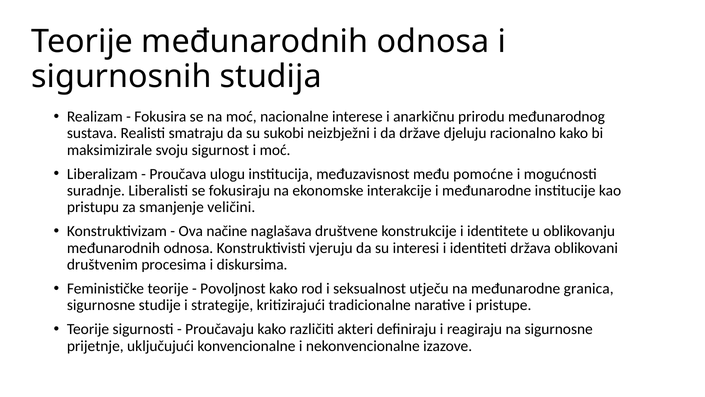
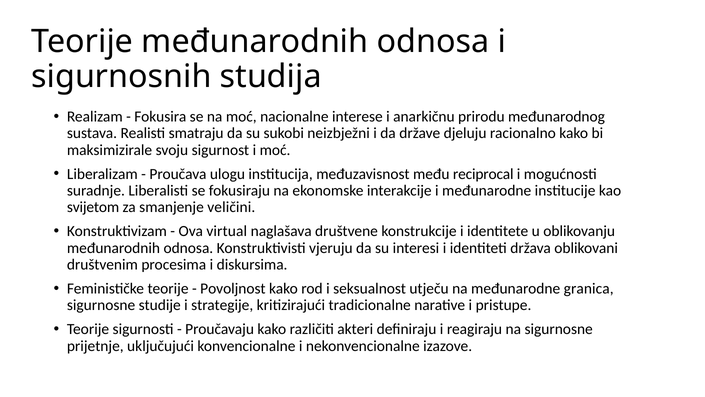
pomoćne: pomoćne -> reciprocal (483, 174)
pristupu: pristupu -> svijetom (93, 207)
načine: načine -> virtual (227, 231)
